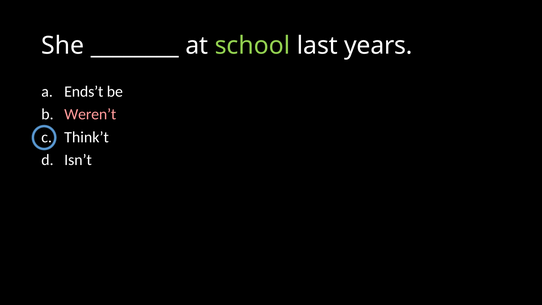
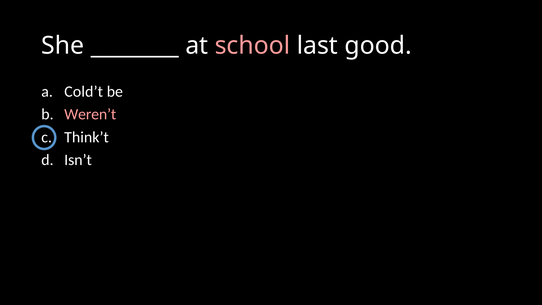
school colour: light green -> pink (253, 46)
years: years -> good (378, 46)
Ends’t: Ends’t -> Cold’t (84, 92)
